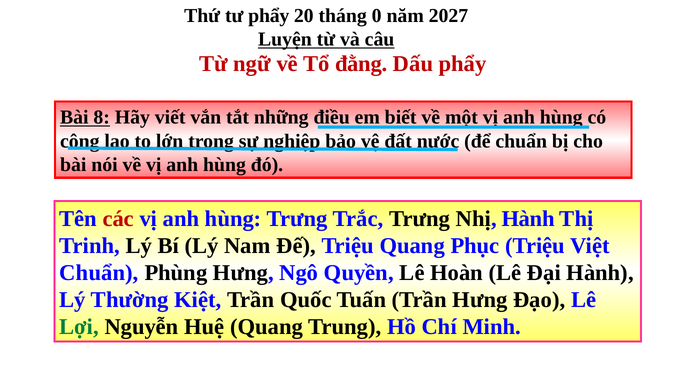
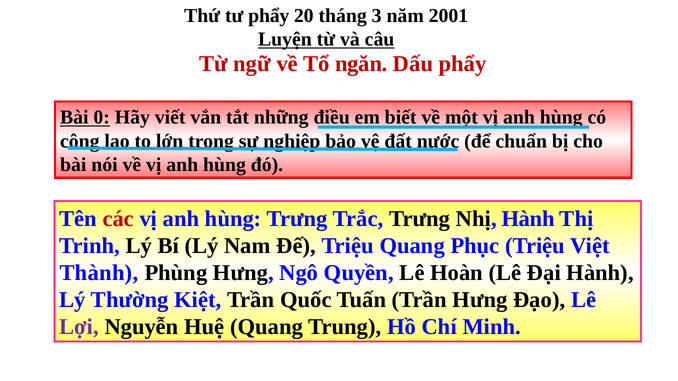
0: 0 -> 3 (377, 16)
2027: 2027 -> 2001 (448, 16)
đằng: đằng -> ngăn (361, 64)
8: 8 -> 0 (102, 117)
Chuẩn: Chuẩn -> Thành (99, 273)
Lợi colour: green -> purple (79, 327)
